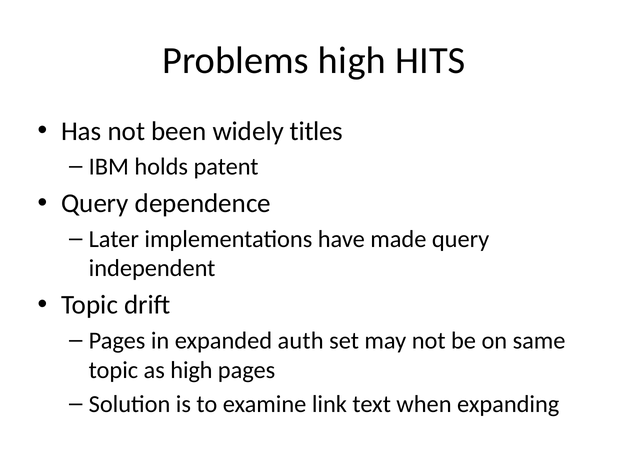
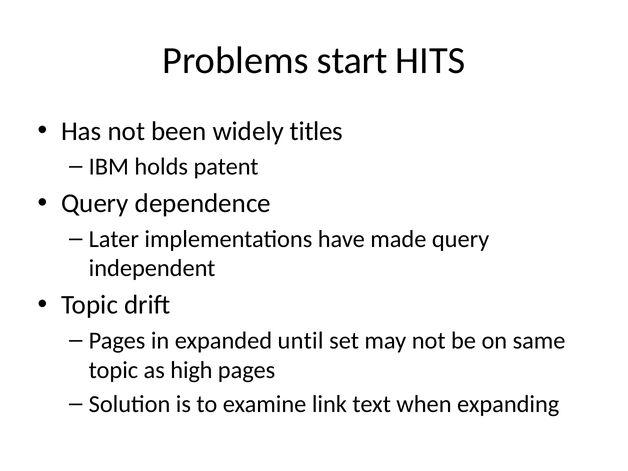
Problems high: high -> start (352, 61)
auth: auth -> until (301, 341)
